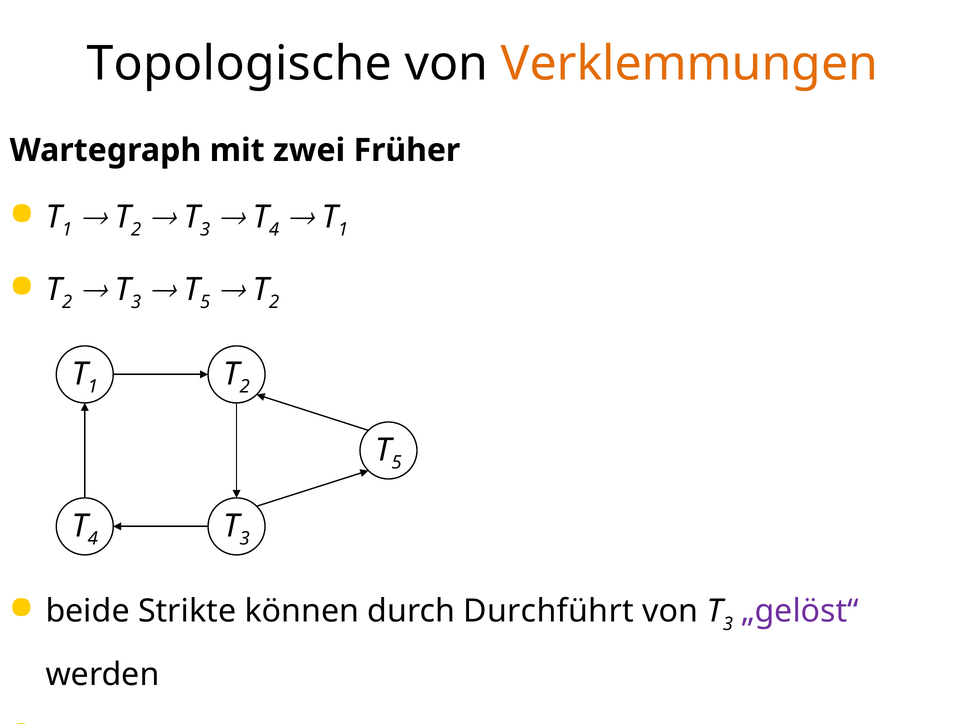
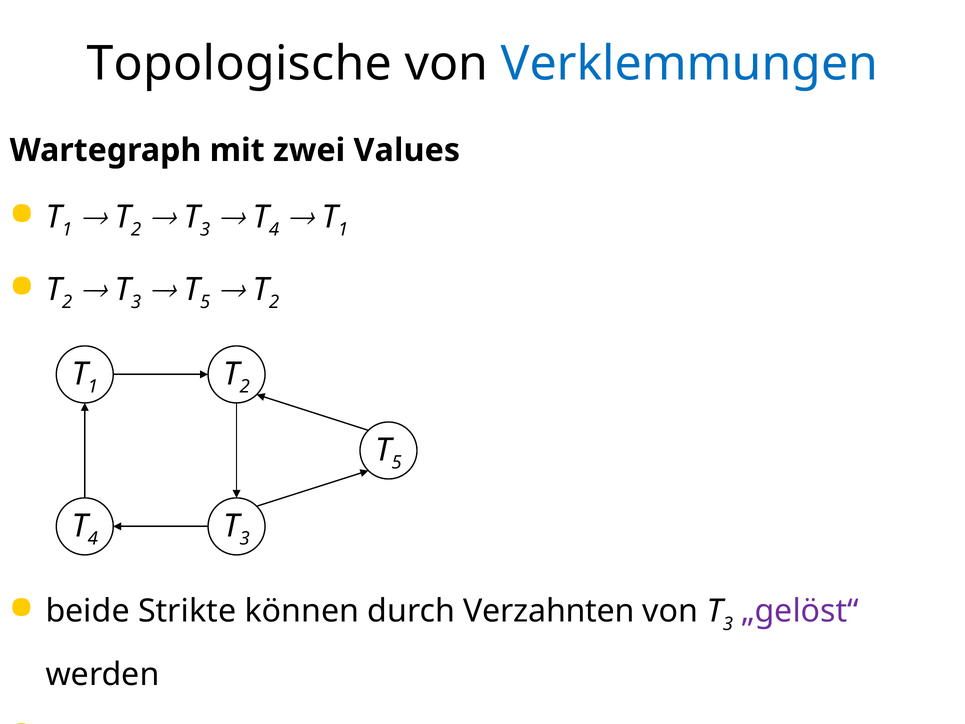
Verklemmungen colour: orange -> blue (689, 64)
Früher: Früher -> Values (407, 150)
Durchführt: Durchführt -> Verzahnten (549, 611)
